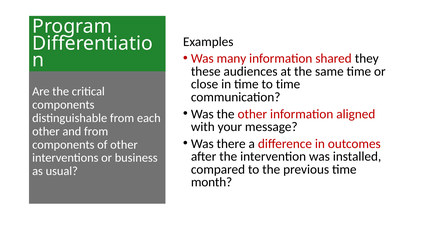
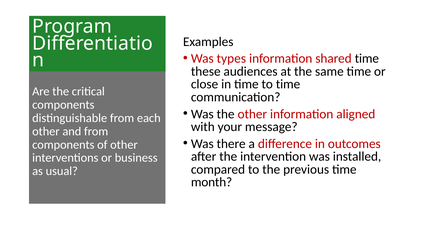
many: many -> types (231, 59)
shared they: they -> time (367, 59)
